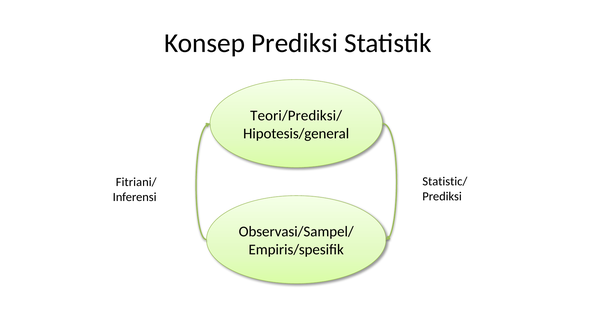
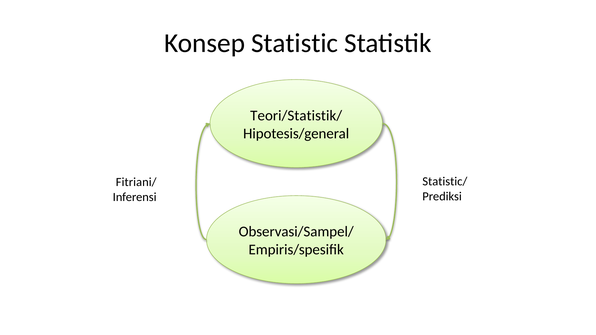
Konsep Prediksi: Prediksi -> Statistic (295, 43)
Teori/Prediksi/: Teori/Prediksi/ -> Teori/Statistik/ (296, 116)
